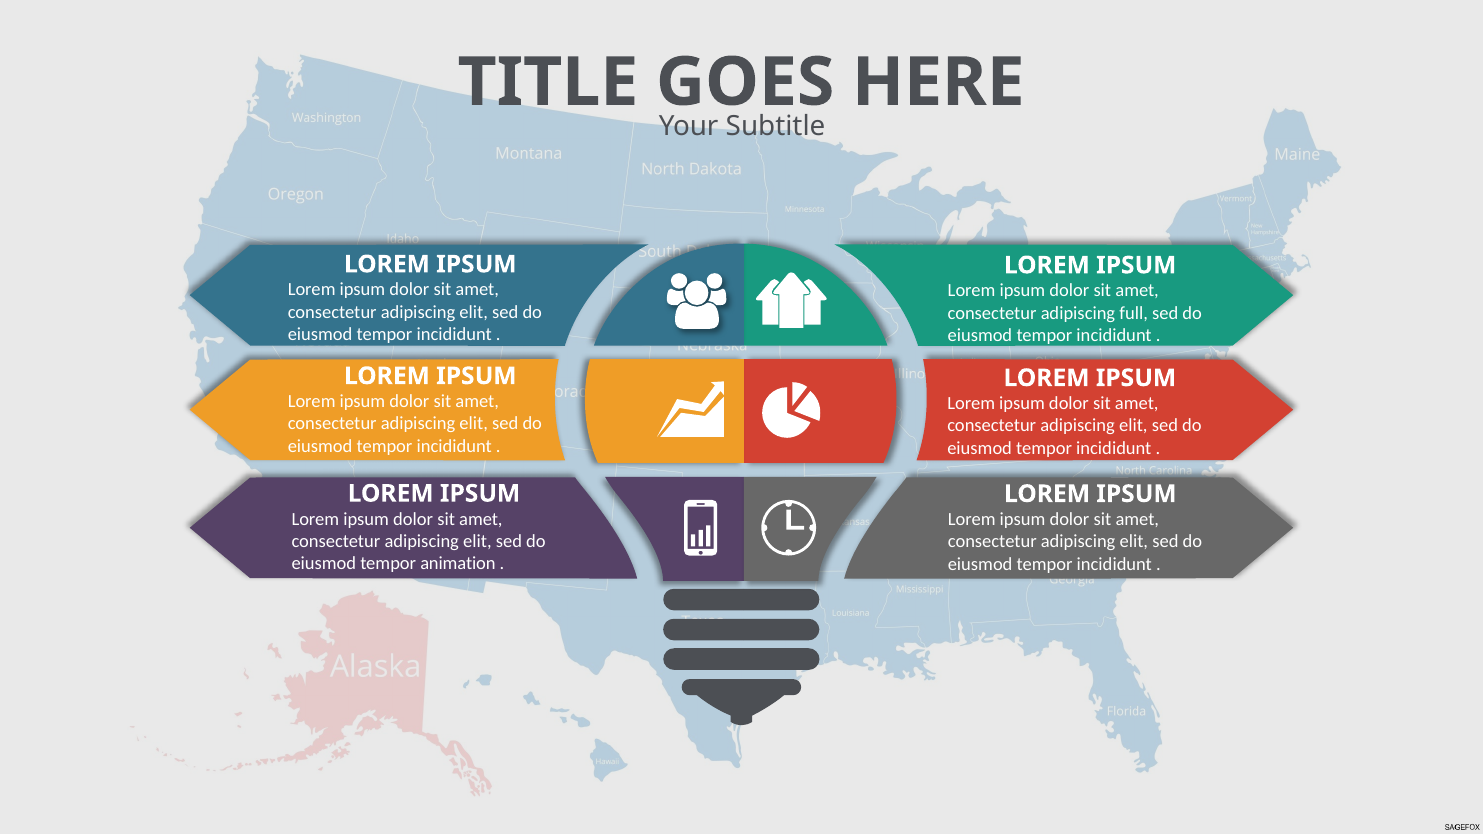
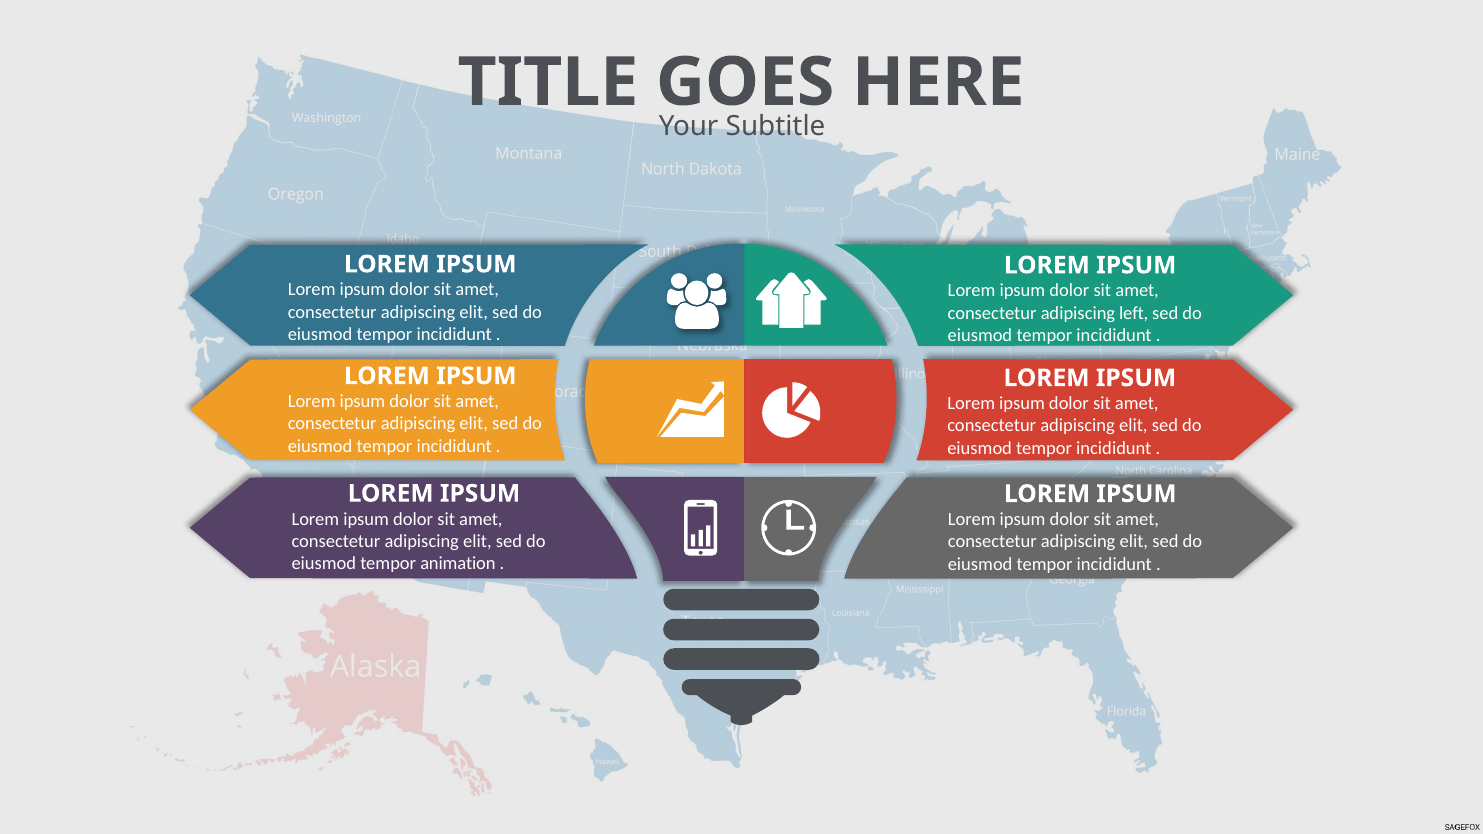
full: full -> left (1134, 313)
